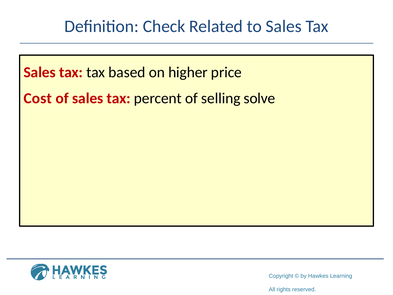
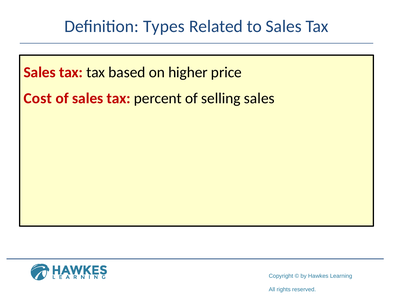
Check: Check -> Types (164, 26)
selling solve: solve -> sales (259, 98)
